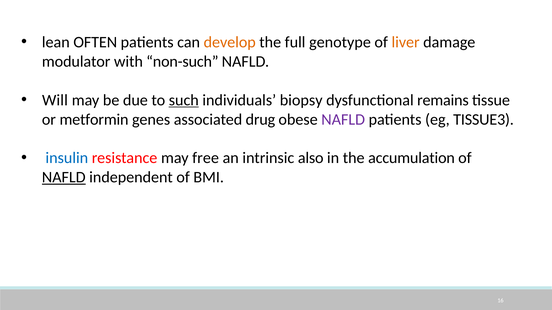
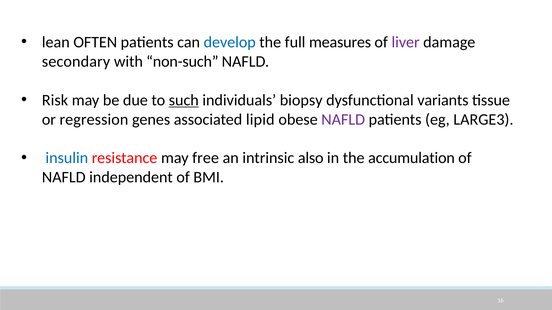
develop colour: orange -> blue (230, 42)
genotype: genotype -> measures (340, 42)
liver colour: orange -> purple (406, 42)
modulator: modulator -> secondary (76, 62)
Will: Will -> Risk (55, 100)
remains: remains -> variants (443, 100)
metformin: metformin -> regression (94, 120)
drug: drug -> lipid (260, 120)
TISSUE3: TISSUE3 -> LARGE3 (483, 120)
NAFLD underline: present -> none (64, 178)
